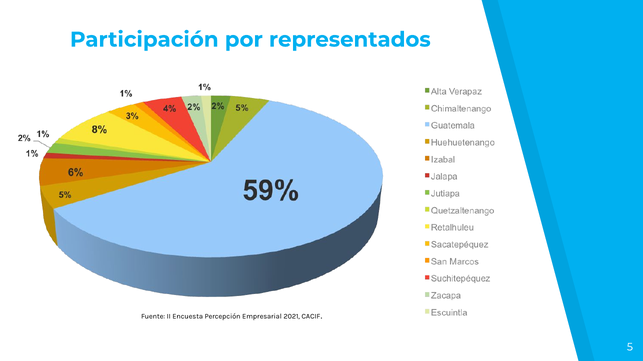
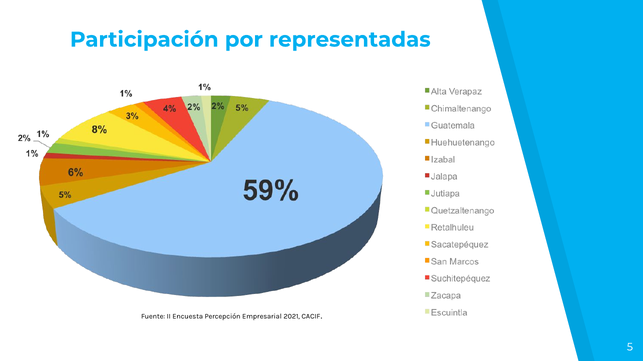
representados: representados -> representadas (350, 40)
